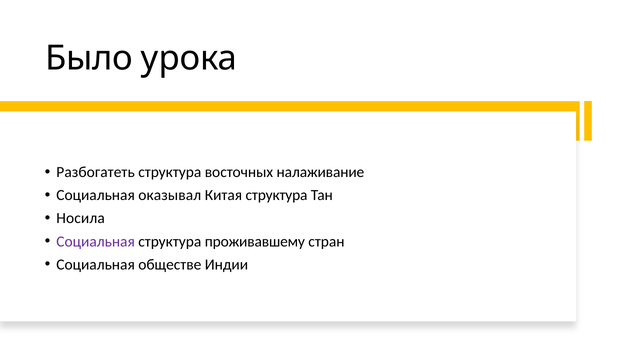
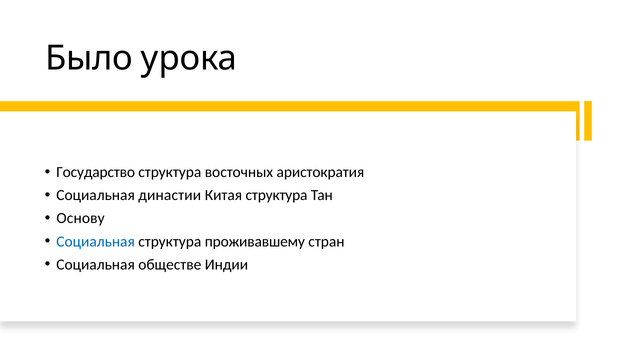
Разбогатеть: Разбогатеть -> Государство (96, 172)
налаживание: налаживание -> аристократия (320, 172)
оказывал: оказывал -> династии (170, 195)
Носила: Носила -> Основу (81, 218)
Социальная colour: purple -> blue (96, 241)
